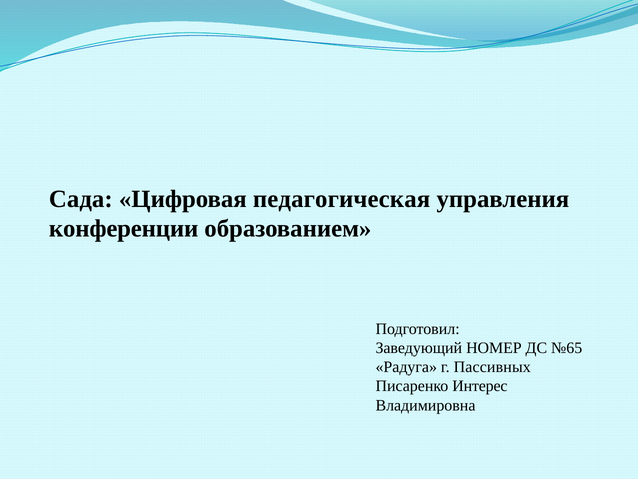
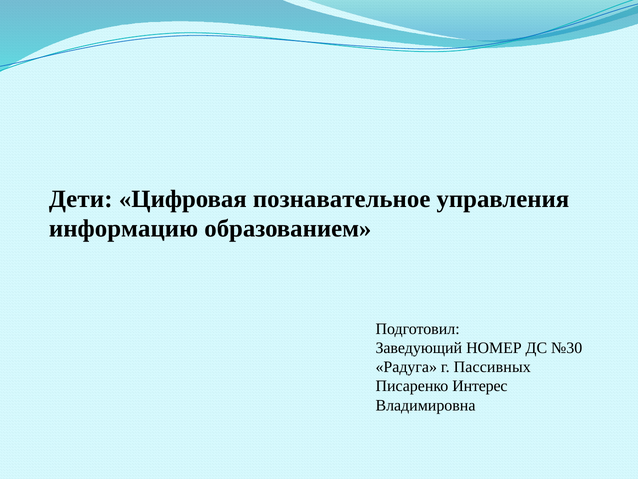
Сада: Сада -> Дети (81, 199)
педагогическая: педагогическая -> познавательное (342, 199)
конференции: конференции -> информацию (124, 228)
№65: №65 -> №30 (567, 348)
